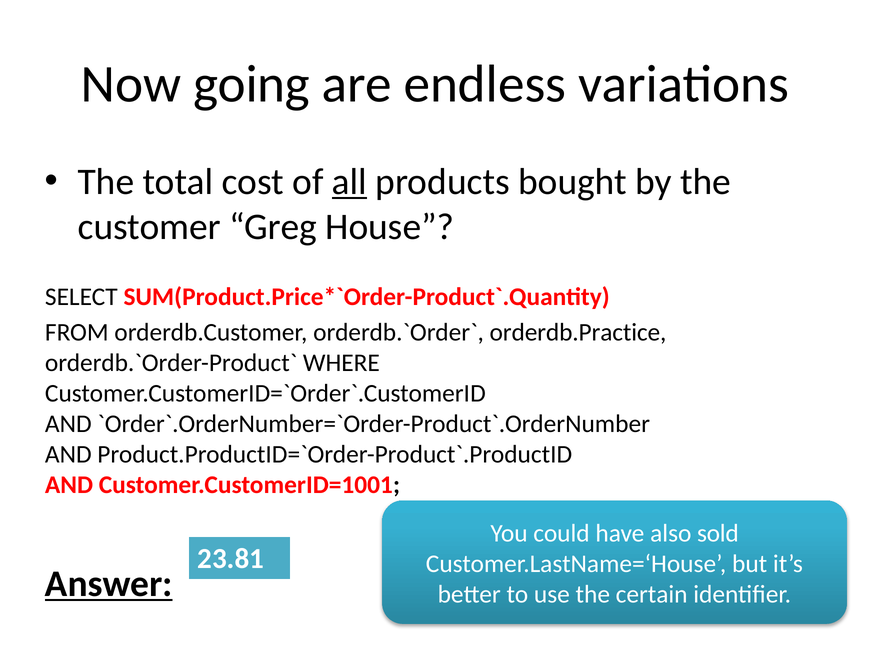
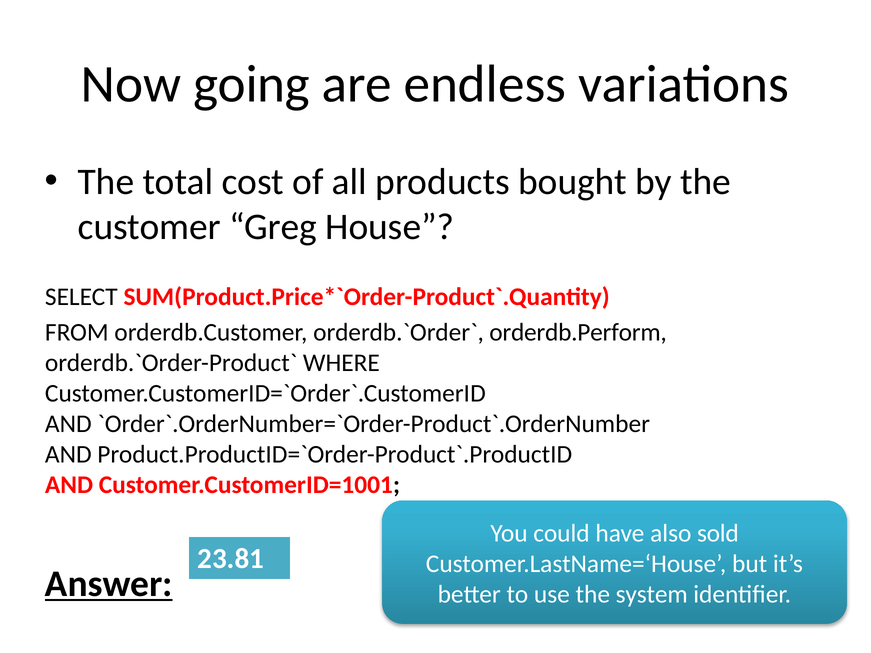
all underline: present -> none (349, 182)
orderdb.Practice: orderdb.Practice -> orderdb.Perform (578, 333)
certain: certain -> system (652, 595)
